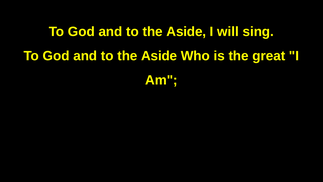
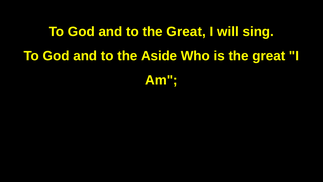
Aside: Aside -> Great (186, 32)
